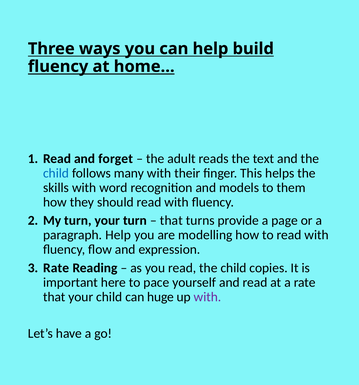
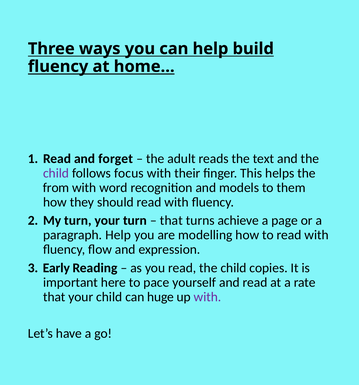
child colour: blue -> purple (56, 173)
many: many -> focus (129, 173)
skills: skills -> from (56, 188)
provide: provide -> achieve (238, 220)
Rate: Rate -> Early (56, 268)
